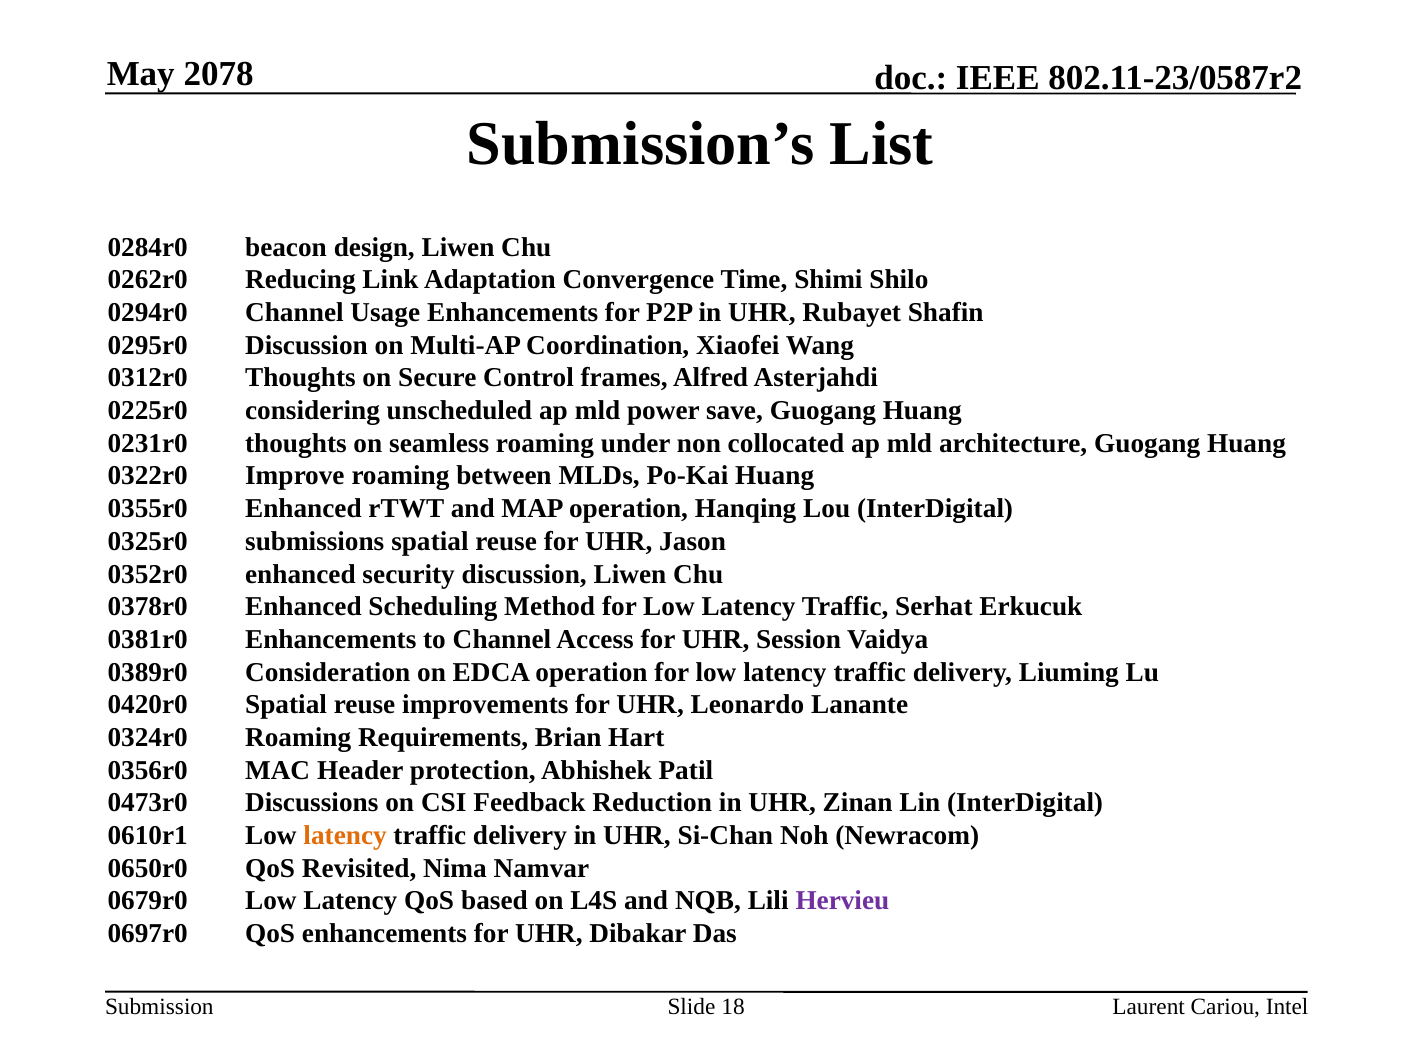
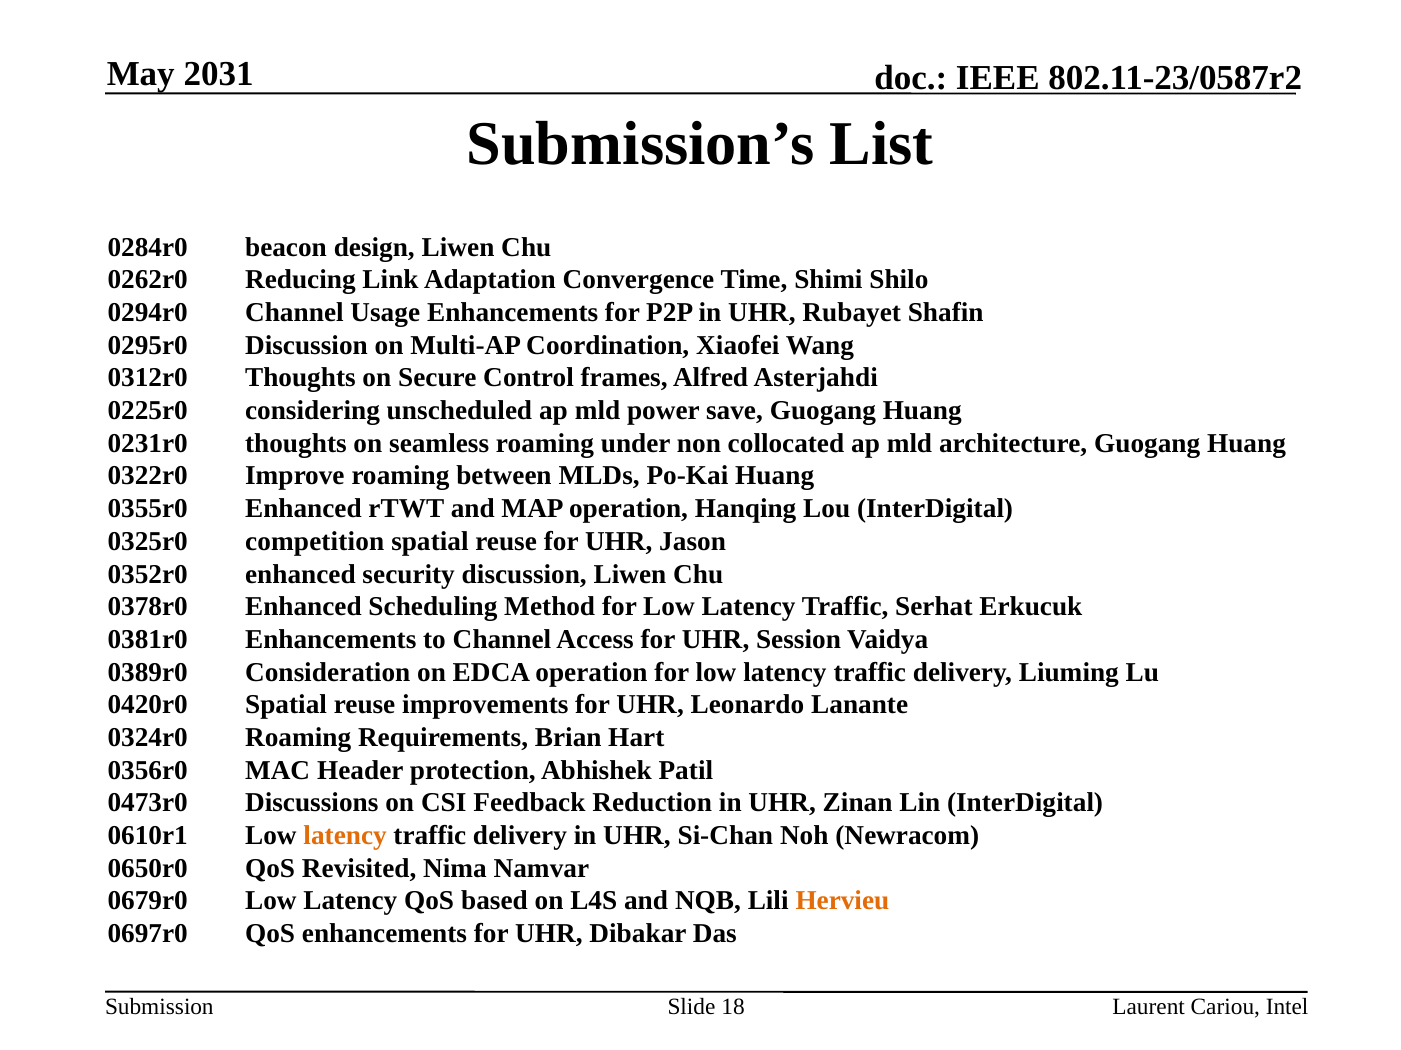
2078: 2078 -> 2031 (219, 74)
submissions: submissions -> competition (315, 542)
Hervieu colour: purple -> orange (842, 902)
